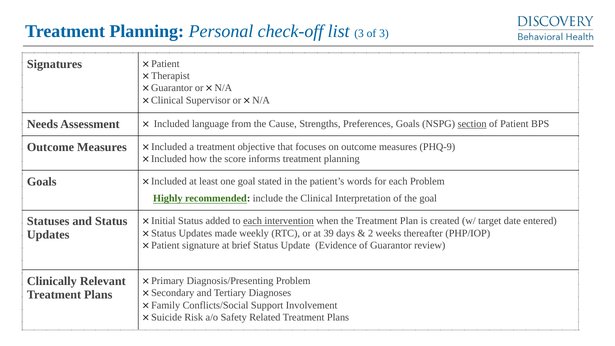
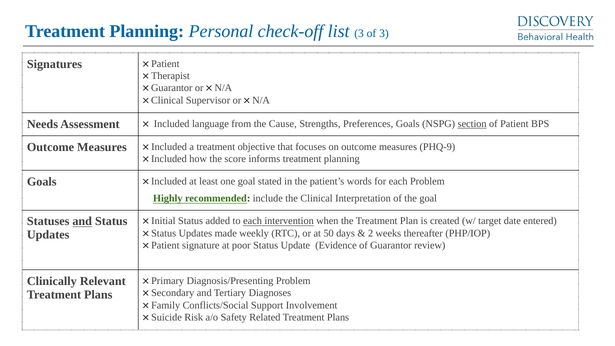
and underline: none -> present (82, 221)
39: 39 -> 50 (329, 233)
brief: brief -> poor (241, 245)
